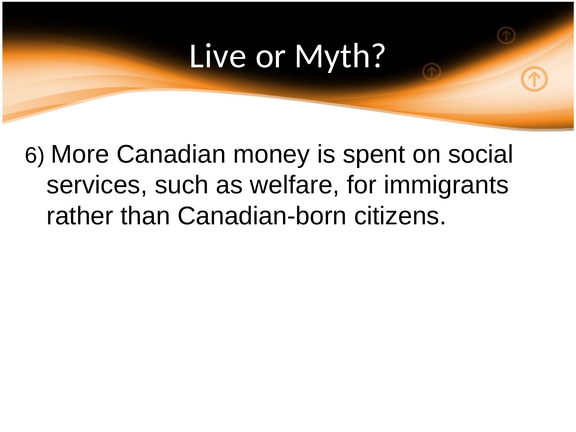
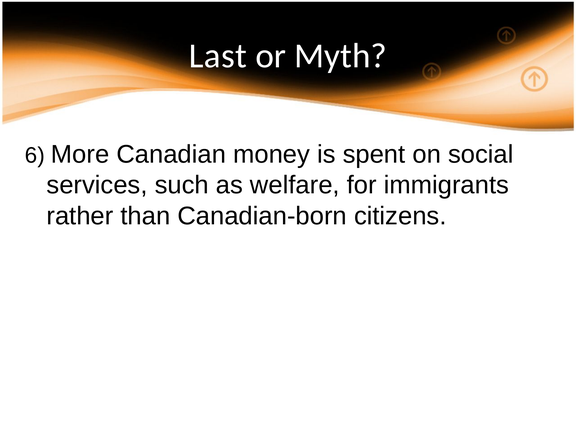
Live: Live -> Last (218, 56)
